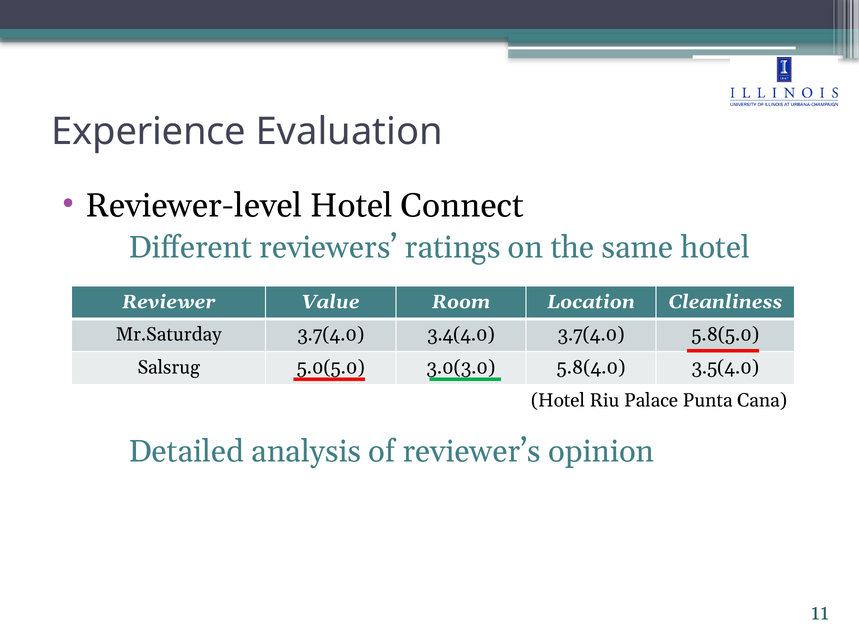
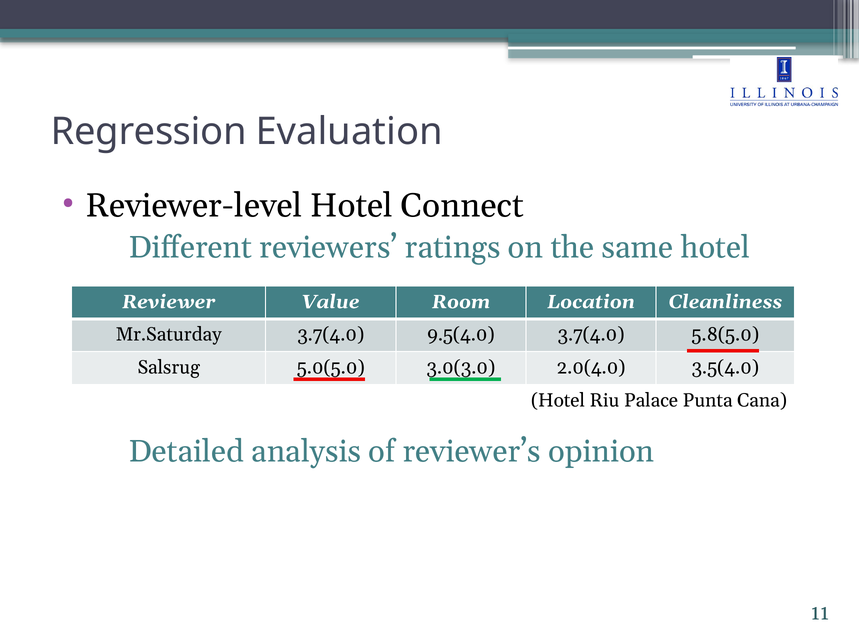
Experience: Experience -> Regression (149, 131)
3.4(4.0: 3.4(4.0 -> 9.5(4.0 (461, 335)
5.8(4.0: 5.8(4.0 -> 2.0(4.0 (591, 367)
